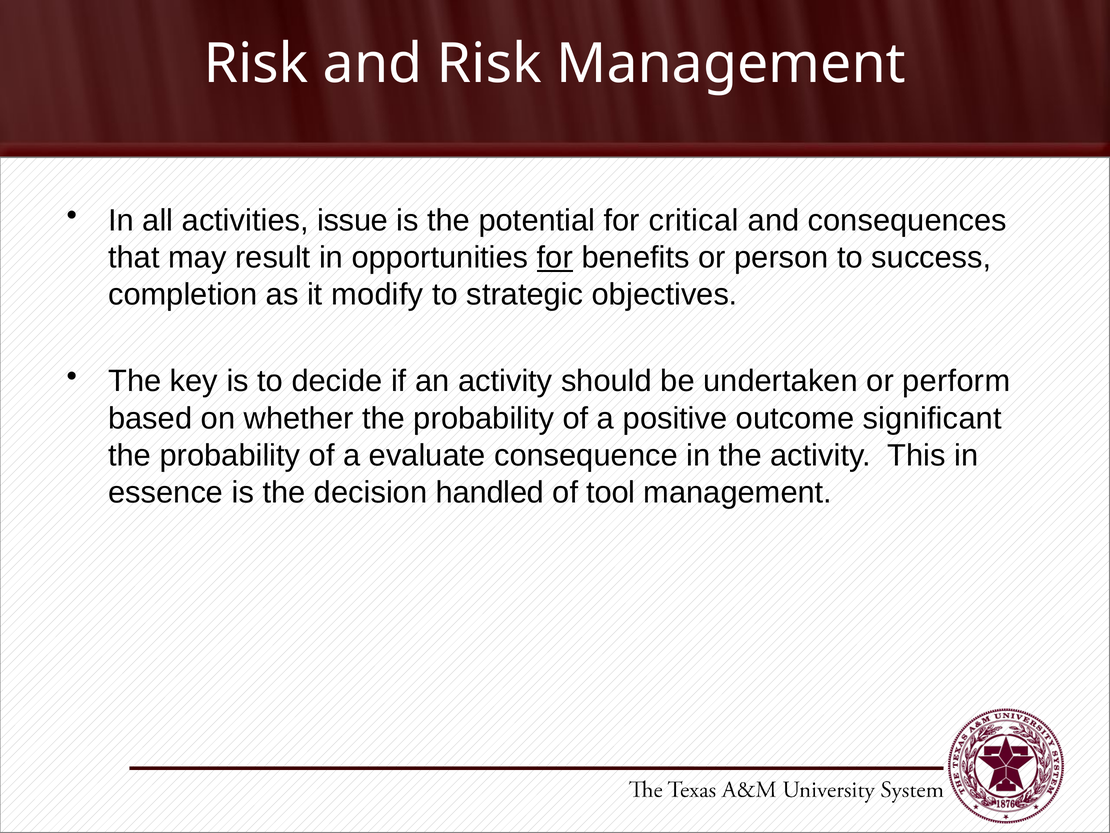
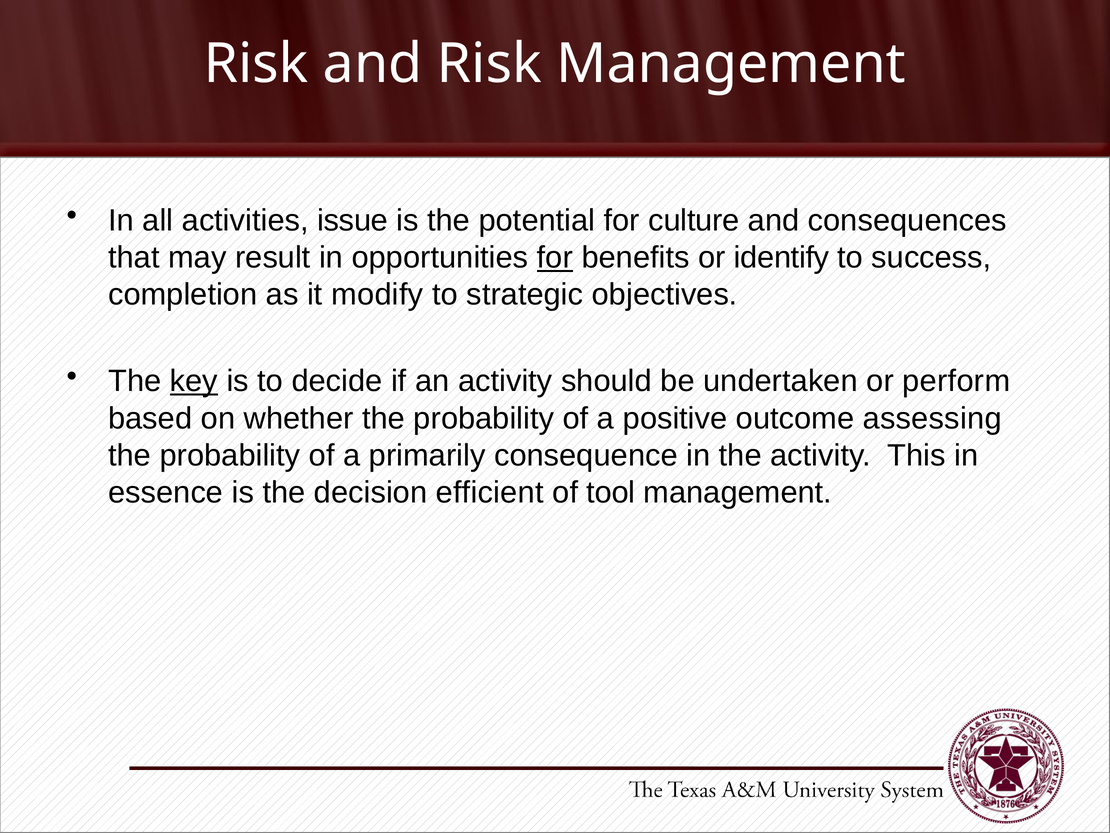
critical: critical -> culture (694, 221)
person: person -> identify (782, 258)
key underline: none -> present (194, 381)
significant: significant -> assessing (932, 418)
evaluate: evaluate -> primarily (427, 455)
handled: handled -> efficient (490, 492)
